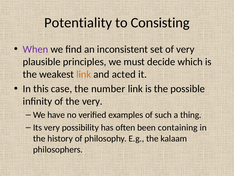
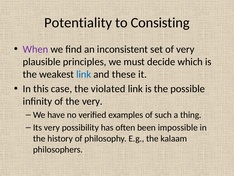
link colour: orange -> blue (84, 74)
acted: acted -> these (124, 74)
number: number -> violated (108, 89)
containing: containing -> impossible (178, 127)
